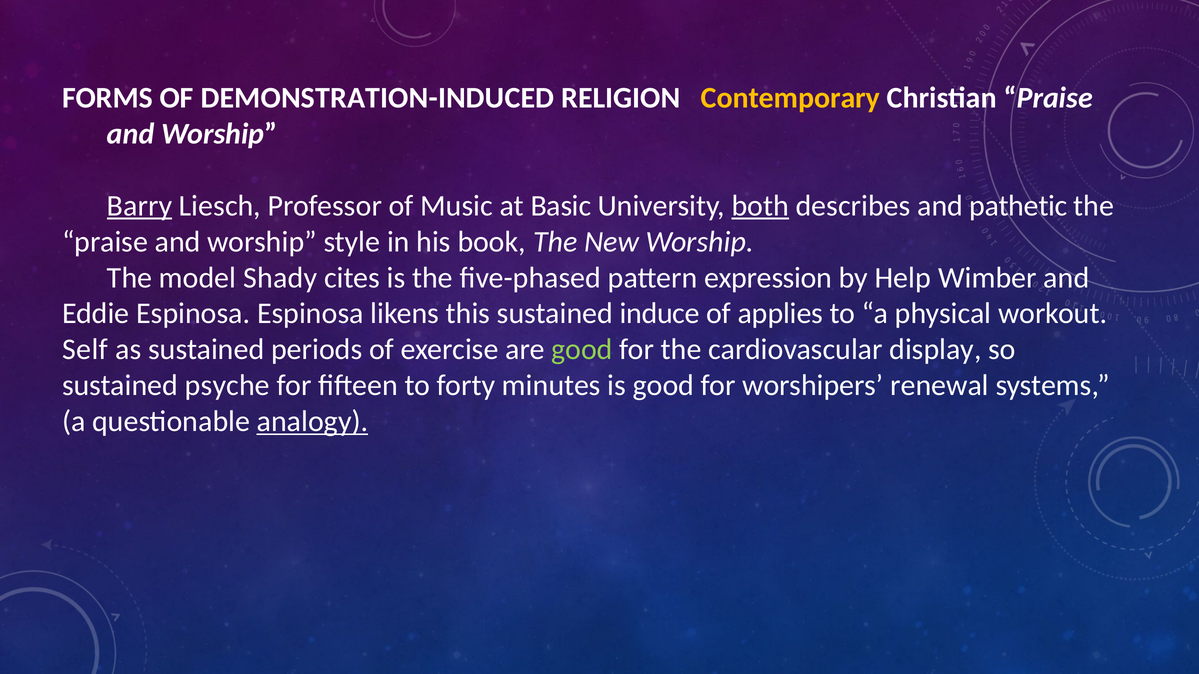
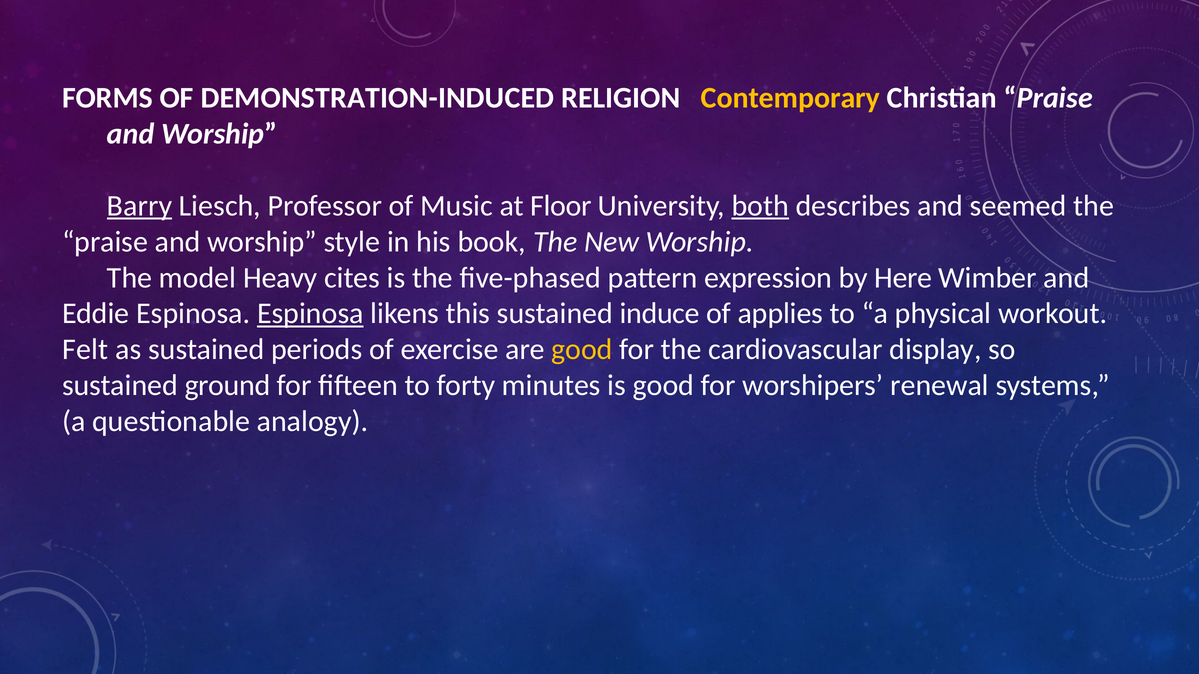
Basic: Basic -> Floor (561, 206)
pathetic: pathetic -> seemed (1018, 206)
Shady: Shady -> Heavy (280, 278)
Help: Help -> Here (903, 278)
Espinosa underline: none -> present (310, 314)
Self: Self -> Felt (85, 350)
good colour: light green -> yellow (582, 350)
psyche: psyche -> ground (228, 386)
analogy underline: present -> none (312, 422)
